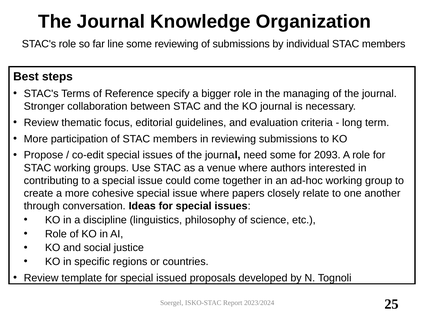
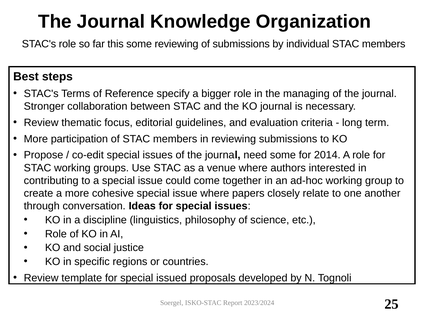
line: line -> this (116, 44)
2093: 2093 -> 2014 (327, 155)
